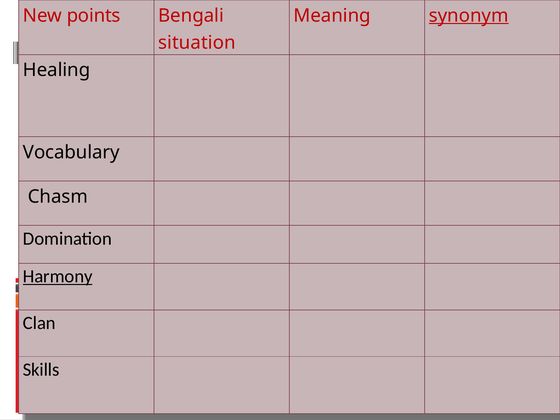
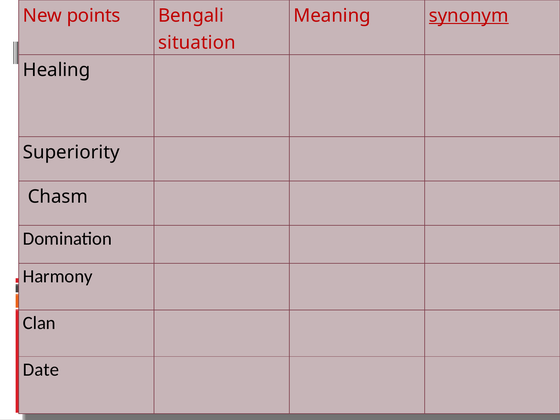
Vocabulary: Vocabulary -> Superiority (71, 152)
Harmony underline: present -> none (58, 276)
Skills: Skills -> Date (41, 370)
